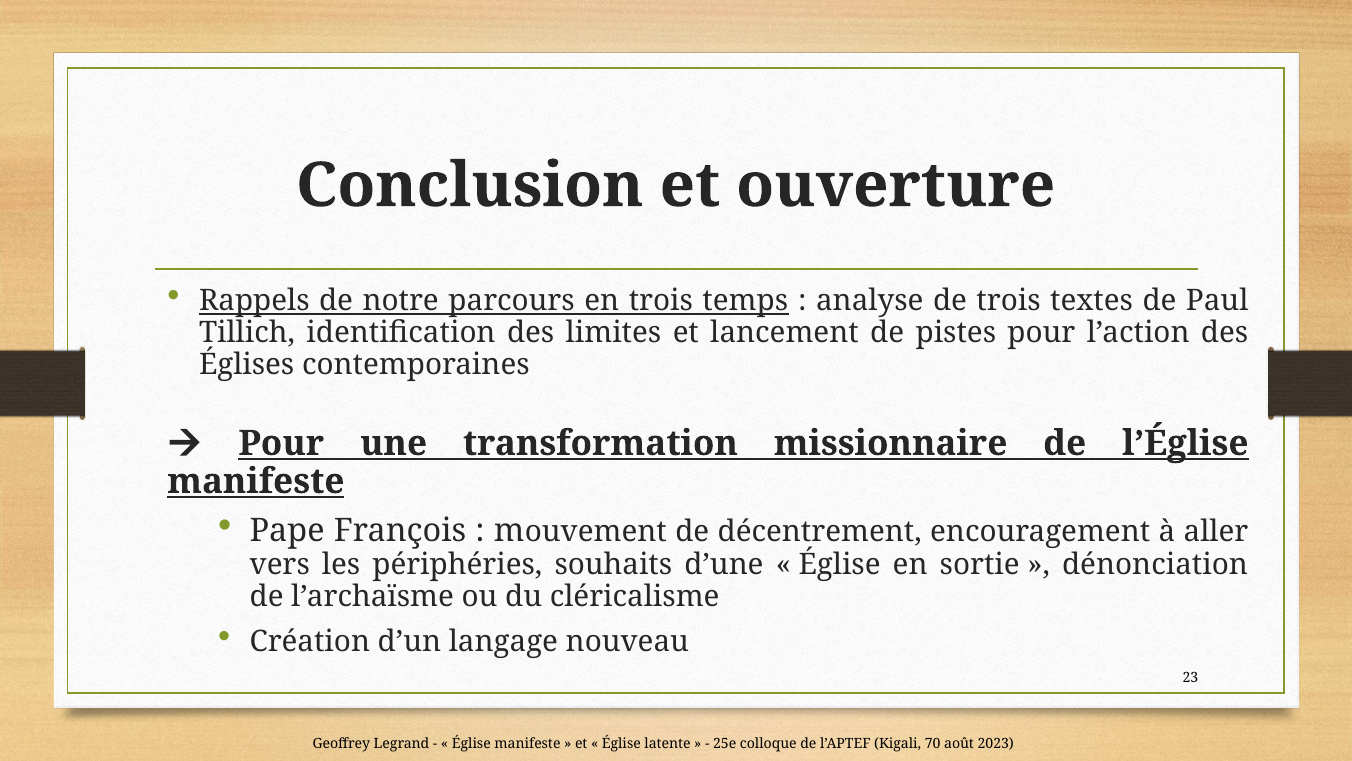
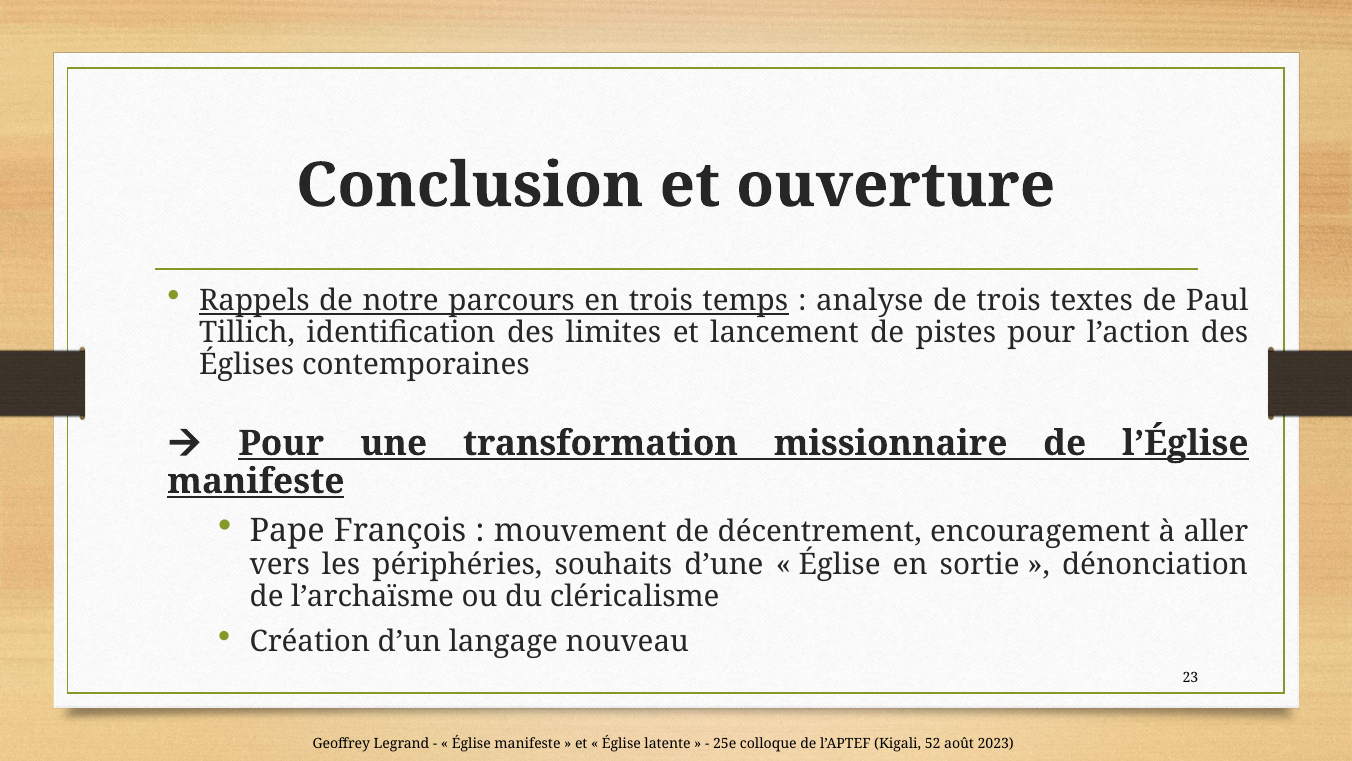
70: 70 -> 52 (933, 744)
